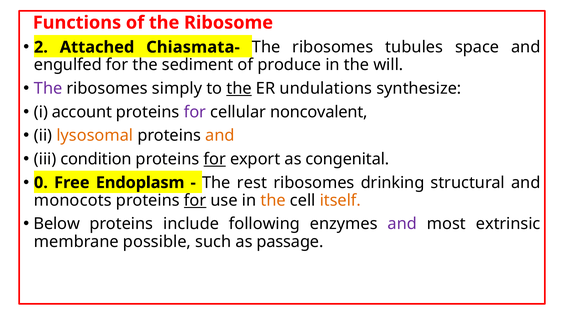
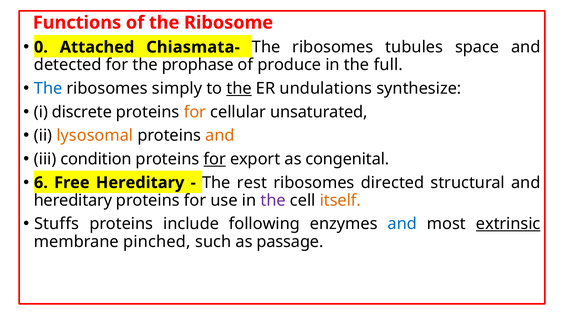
2: 2 -> 0 (41, 47)
engulfed: engulfed -> detected (68, 65)
sediment: sediment -> prophase (198, 65)
will: will -> full (388, 65)
The colour: purple -> blue (48, 88)
account: account -> discrete (82, 112)
for colour: purple -> orange (195, 112)
noncovalent: noncovalent -> unsaturated (319, 112)
0: 0 -> 6 (41, 183)
Free Endoplasm: Endoplasm -> Hereditary (140, 183)
drinking: drinking -> directed (392, 183)
monocots: monocots -> hereditary (73, 200)
for underline: present -> none (195, 200)
the colour: orange -> purple (273, 200)
Below: Below -> Stuffs (57, 224)
and colour: purple -> blue (402, 224)
extrinsic underline: none -> present (508, 224)
possible: possible -> pinched (157, 242)
